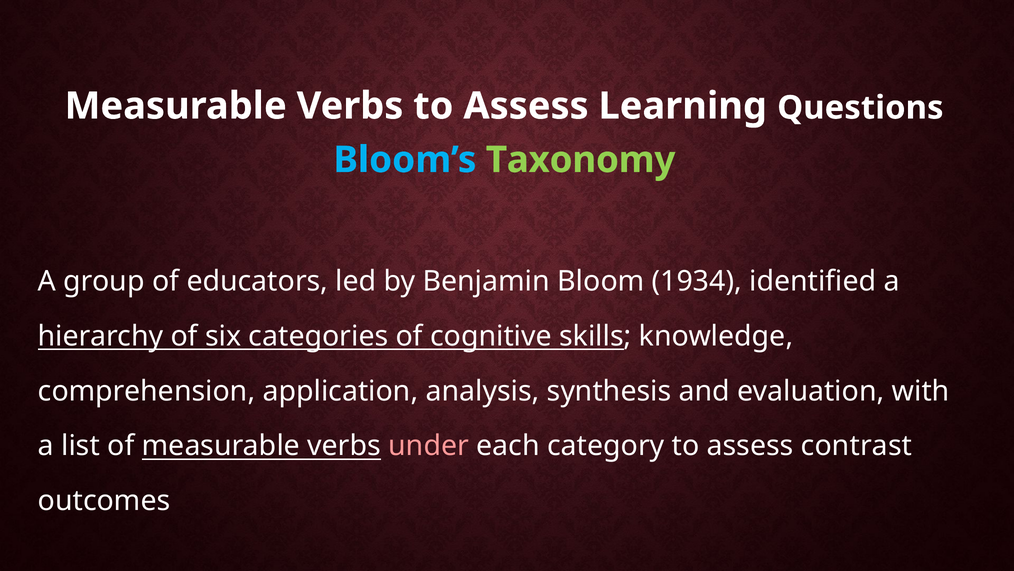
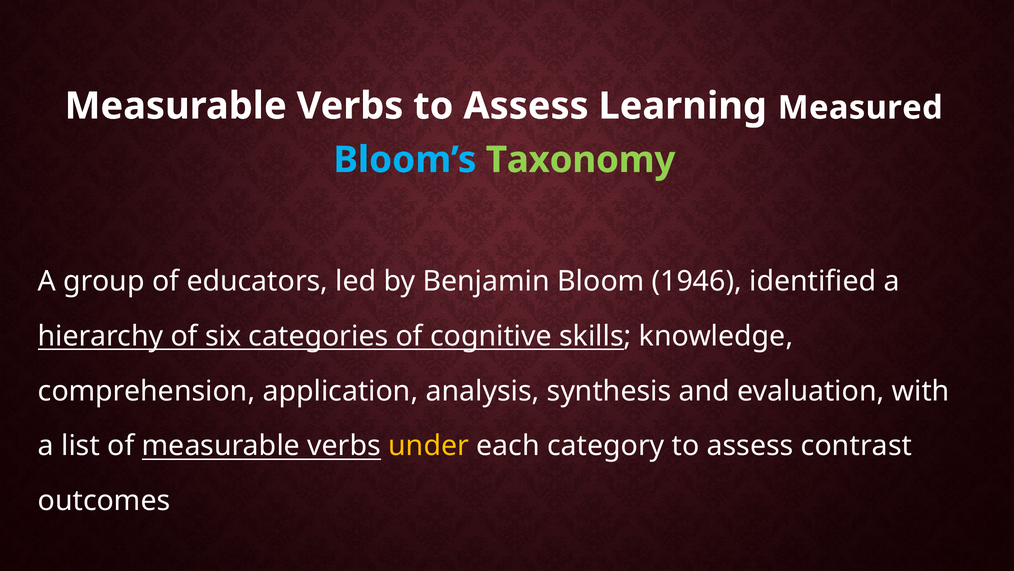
Questions: Questions -> Measured (860, 108)
1934: 1934 -> 1946 (697, 281)
under colour: pink -> yellow (429, 446)
